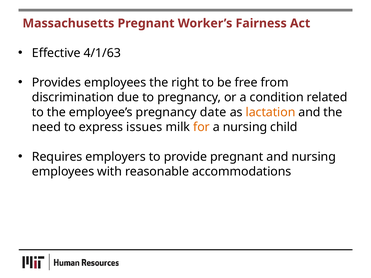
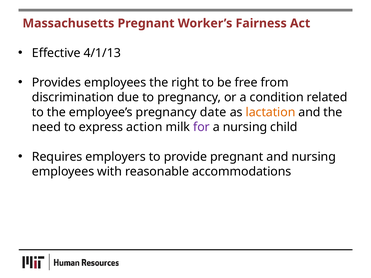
4/1/63: 4/1/63 -> 4/1/13 (102, 53)
issues: issues -> action (144, 127)
for colour: orange -> purple (201, 127)
